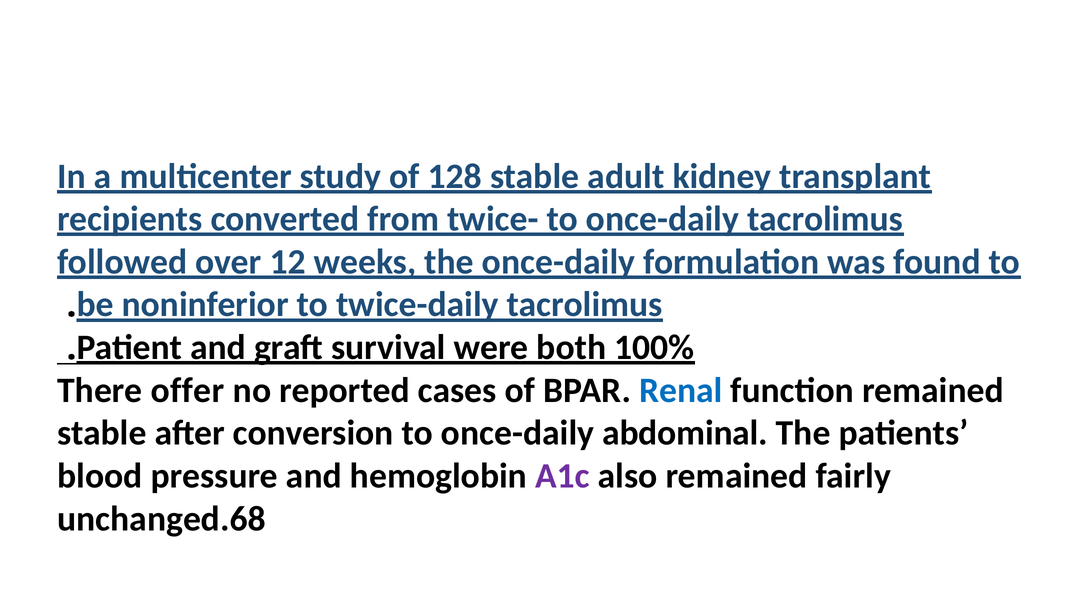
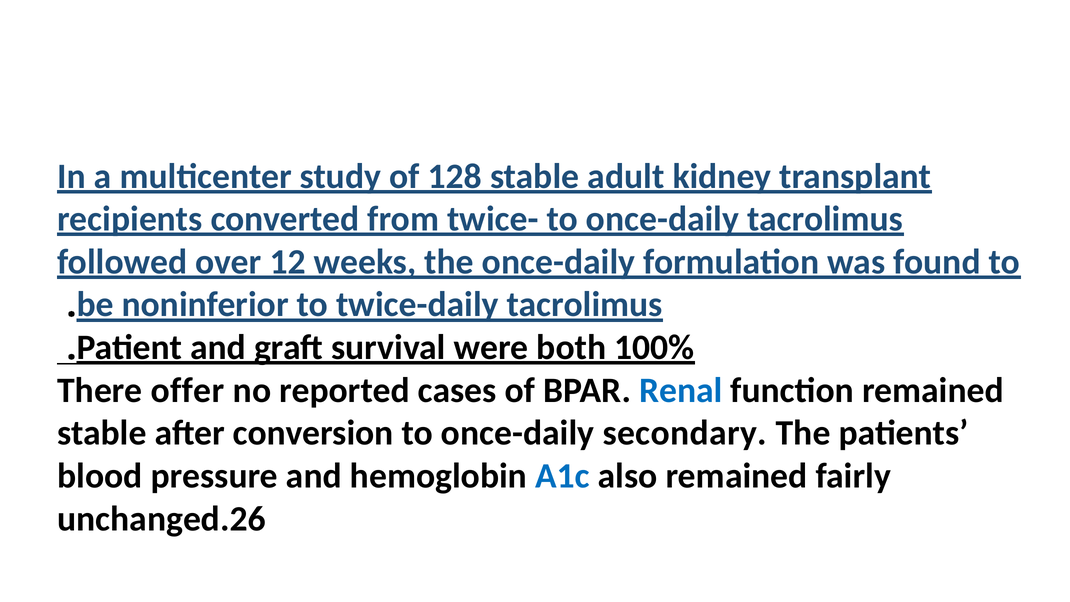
abdominal: abdominal -> secondary (685, 433)
A1c colour: purple -> blue (562, 476)
unchanged.68: unchanged.68 -> unchanged.26 (161, 519)
